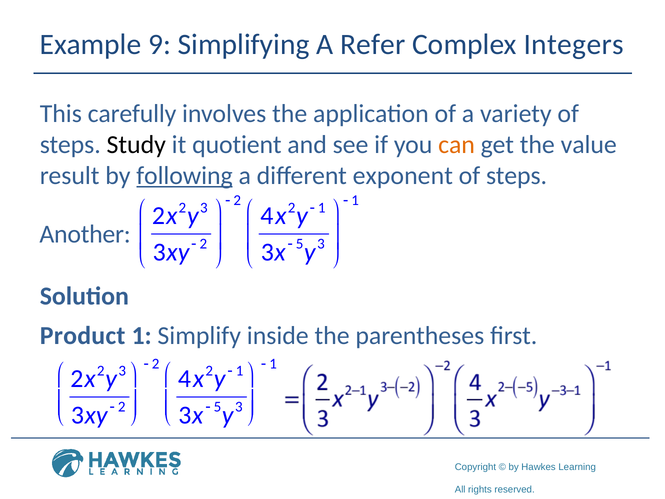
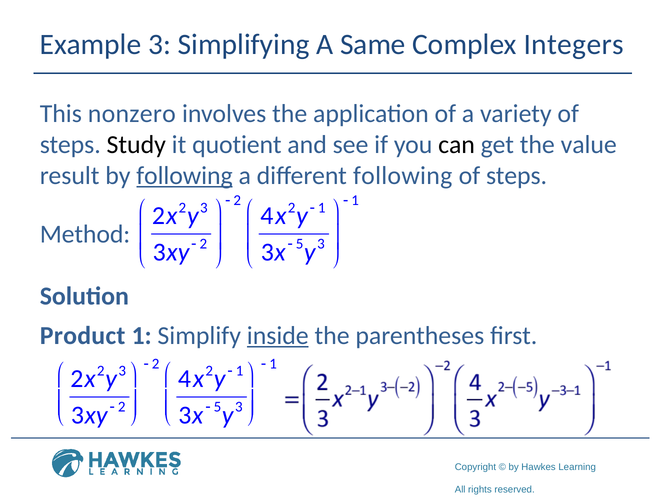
Example 9: 9 -> 3 (159, 45)
Refer: Refer -> Same (373, 45)
carefully: carefully -> nonzero (132, 114)
can colour: orange -> black (457, 145)
different exponent: exponent -> following (403, 176)
Another: Another -> Method (85, 234)
inside underline: none -> present (278, 336)
